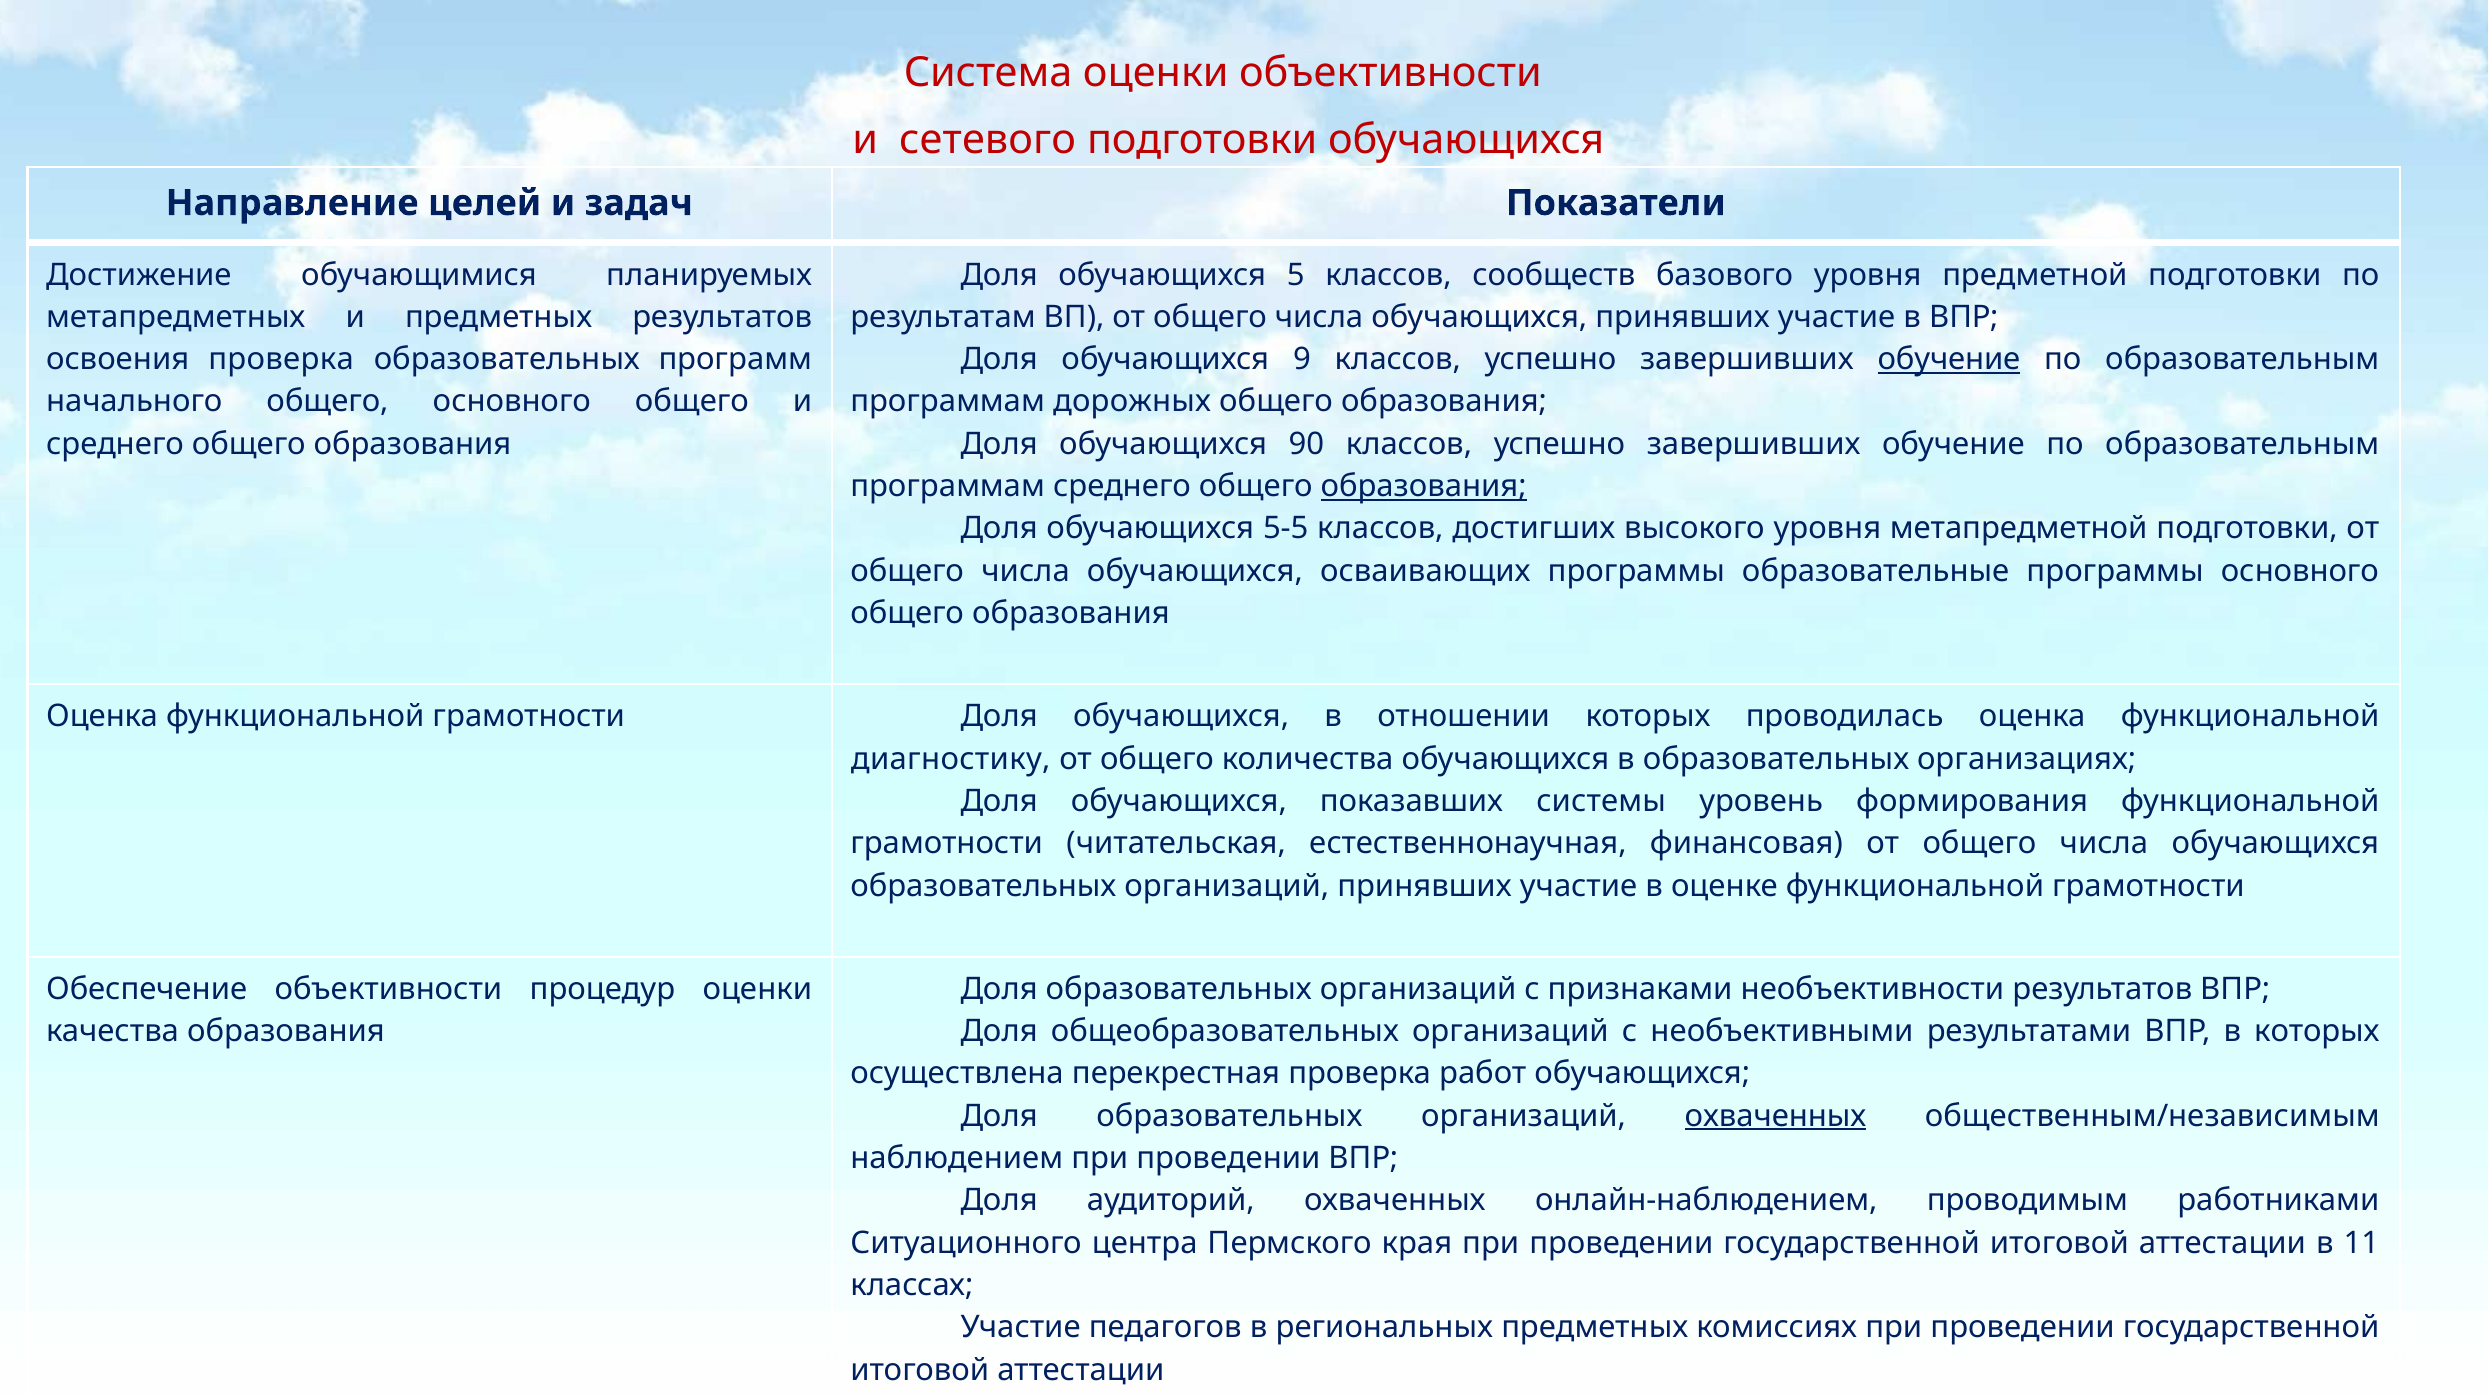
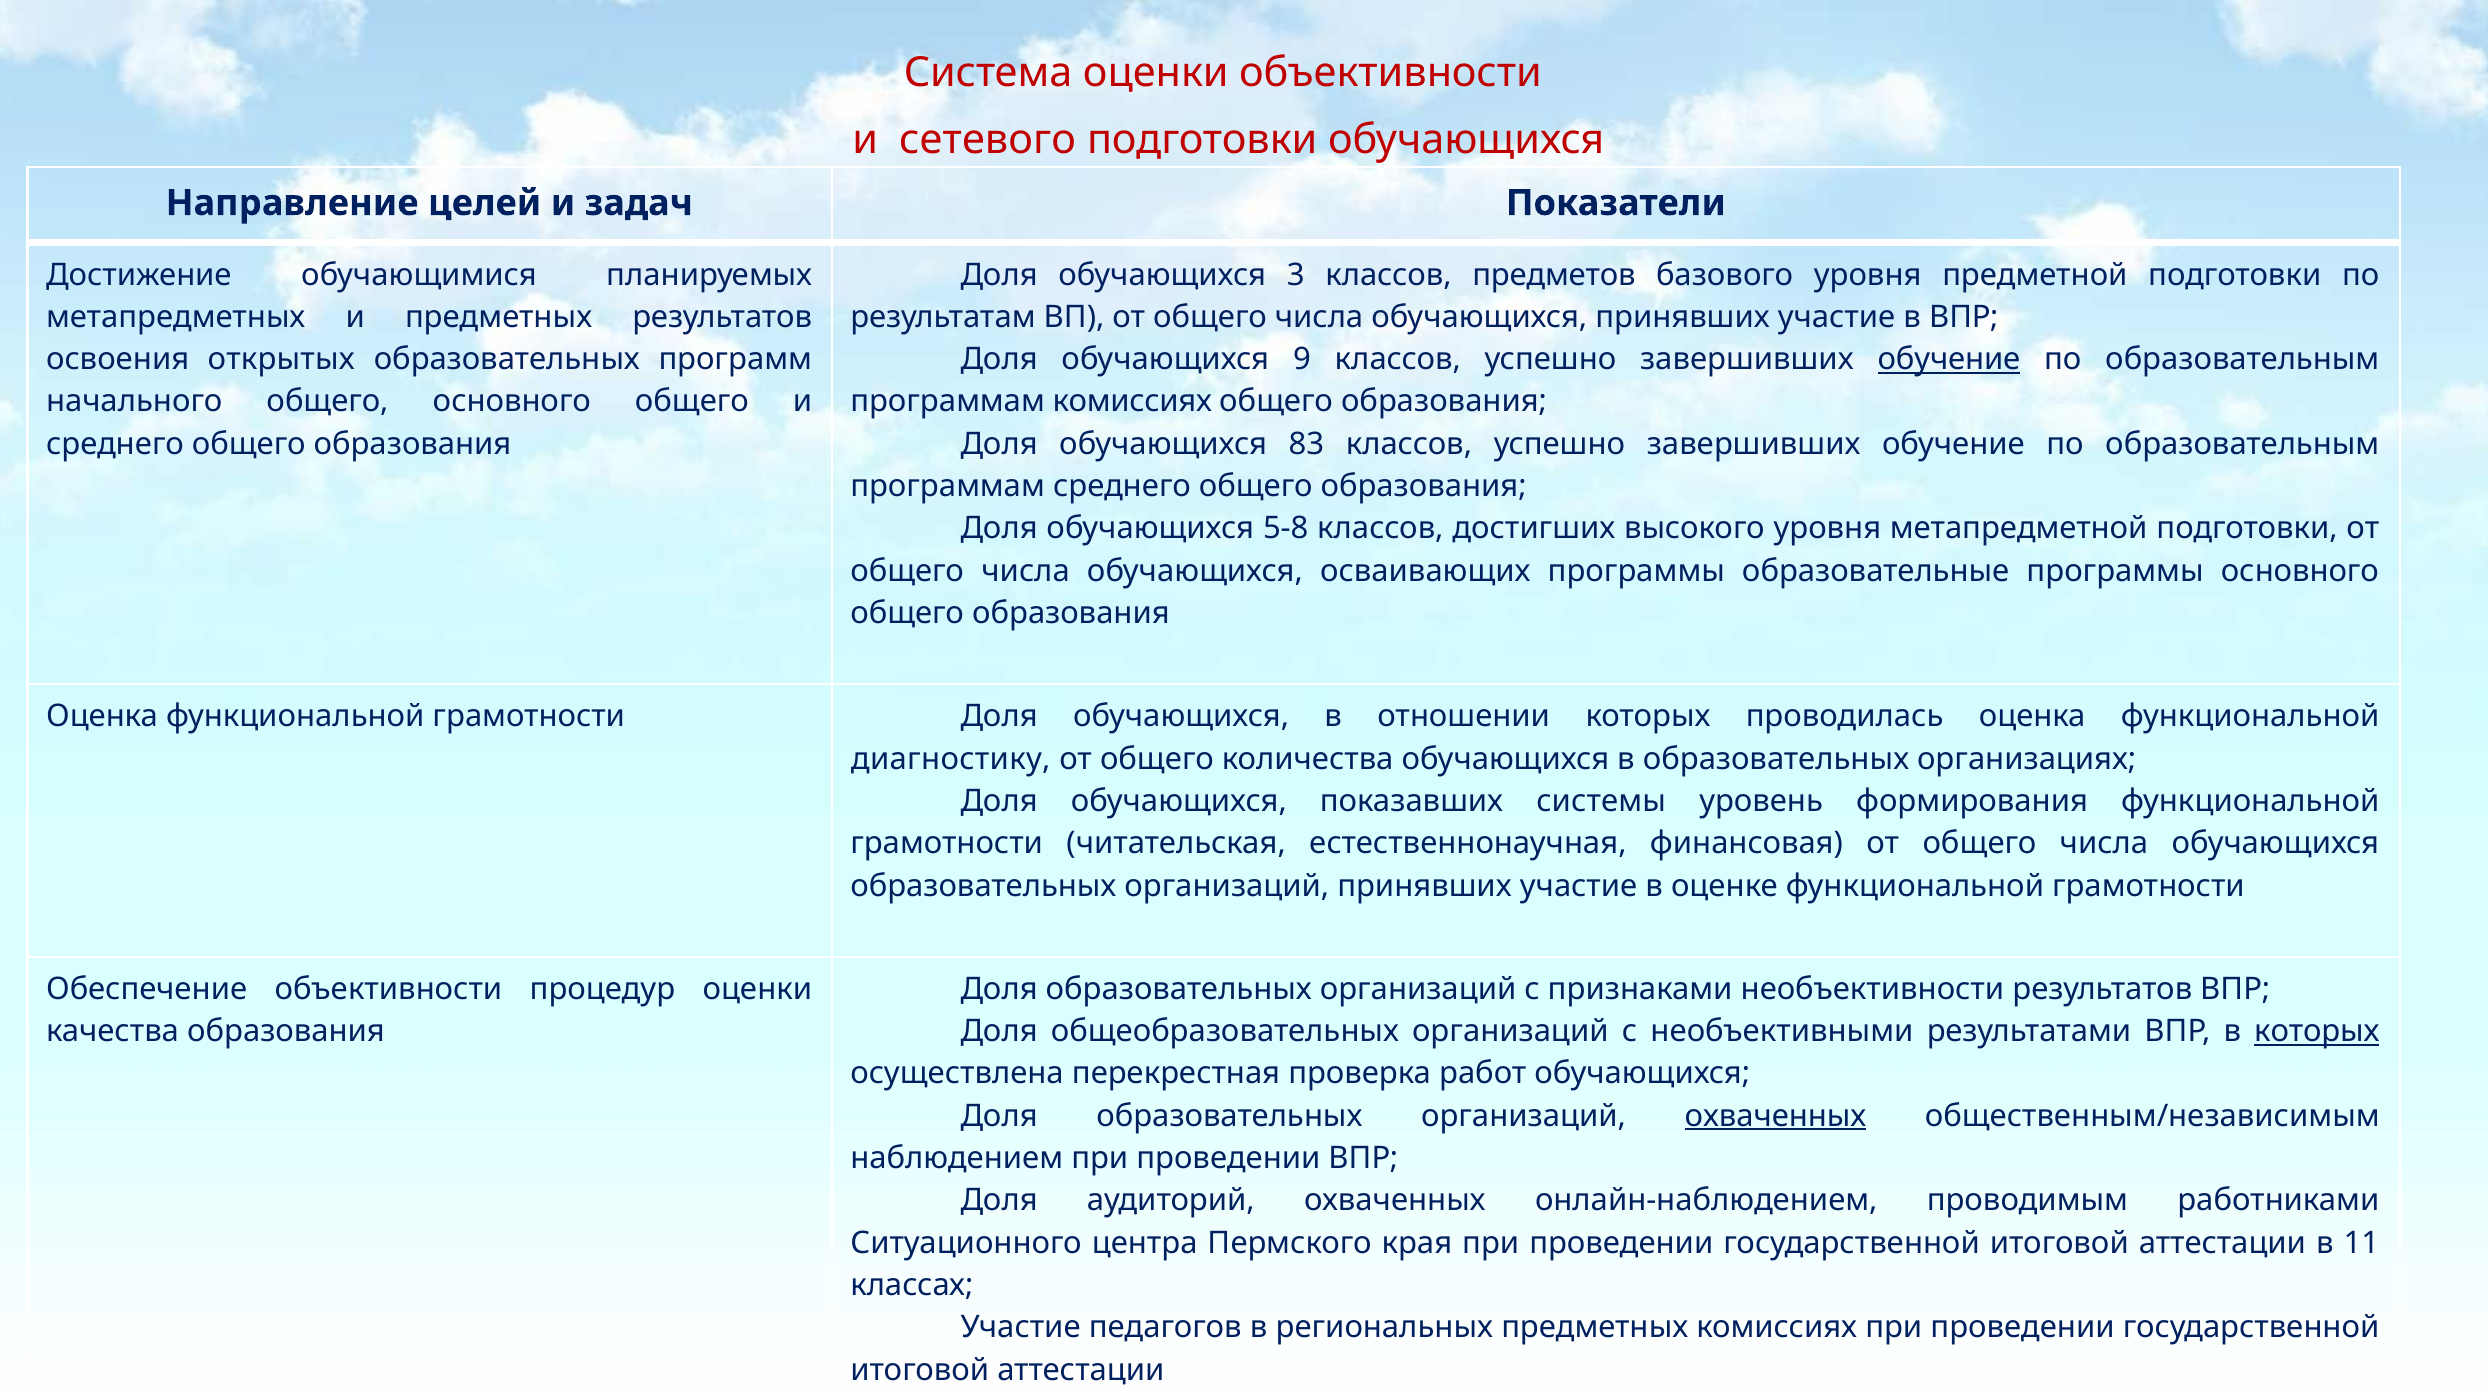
5: 5 -> 3 (1296, 275)
сообществ: сообществ -> предметов (1554, 275)
освоения проверка: проверка -> открытых (281, 360)
программам дорожных: дорожных -> комиссиях (1132, 402)
90: 90 -> 83 (1306, 444)
образования underline: present -> none (1424, 487)
5-5: 5-5 -> 5-8 (1286, 529)
которых underline: none -> present (2317, 1032)
